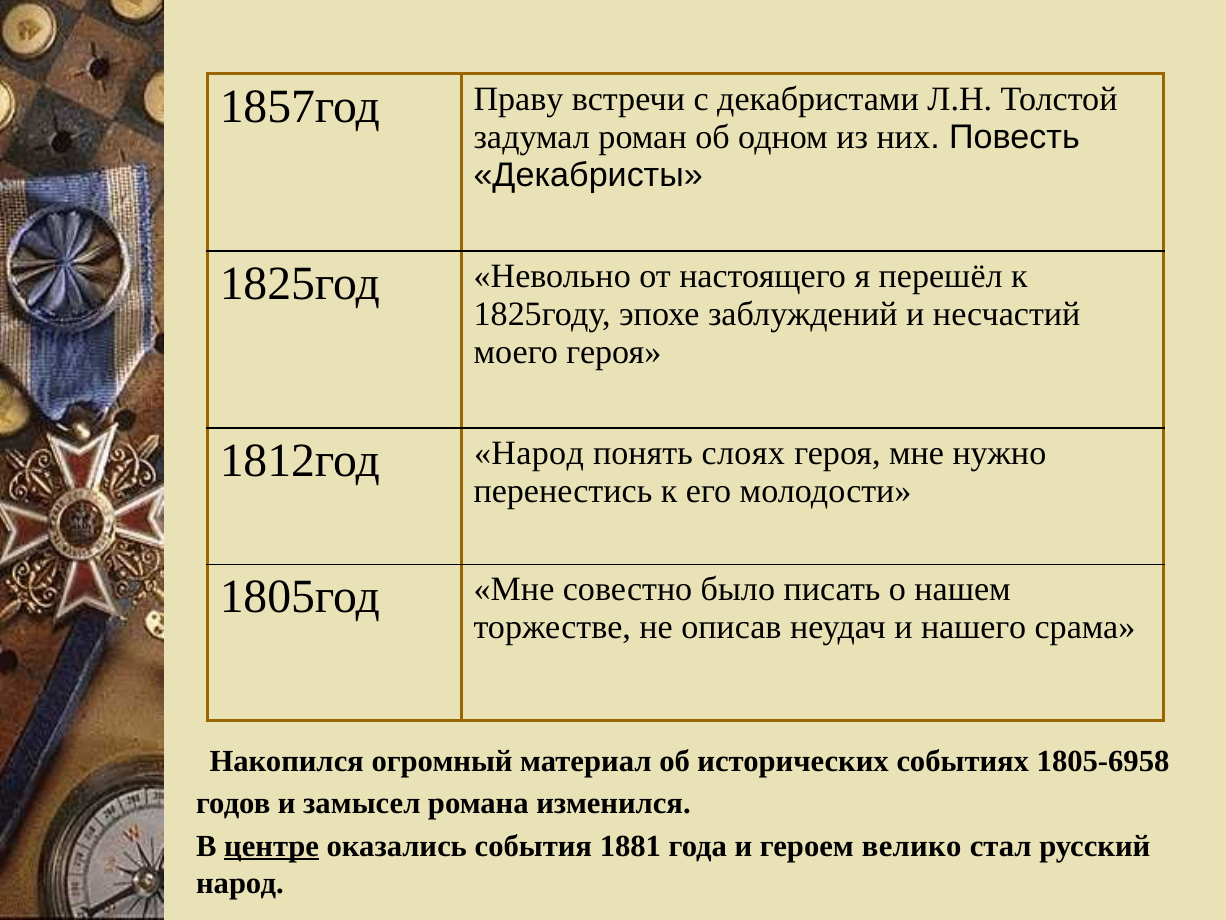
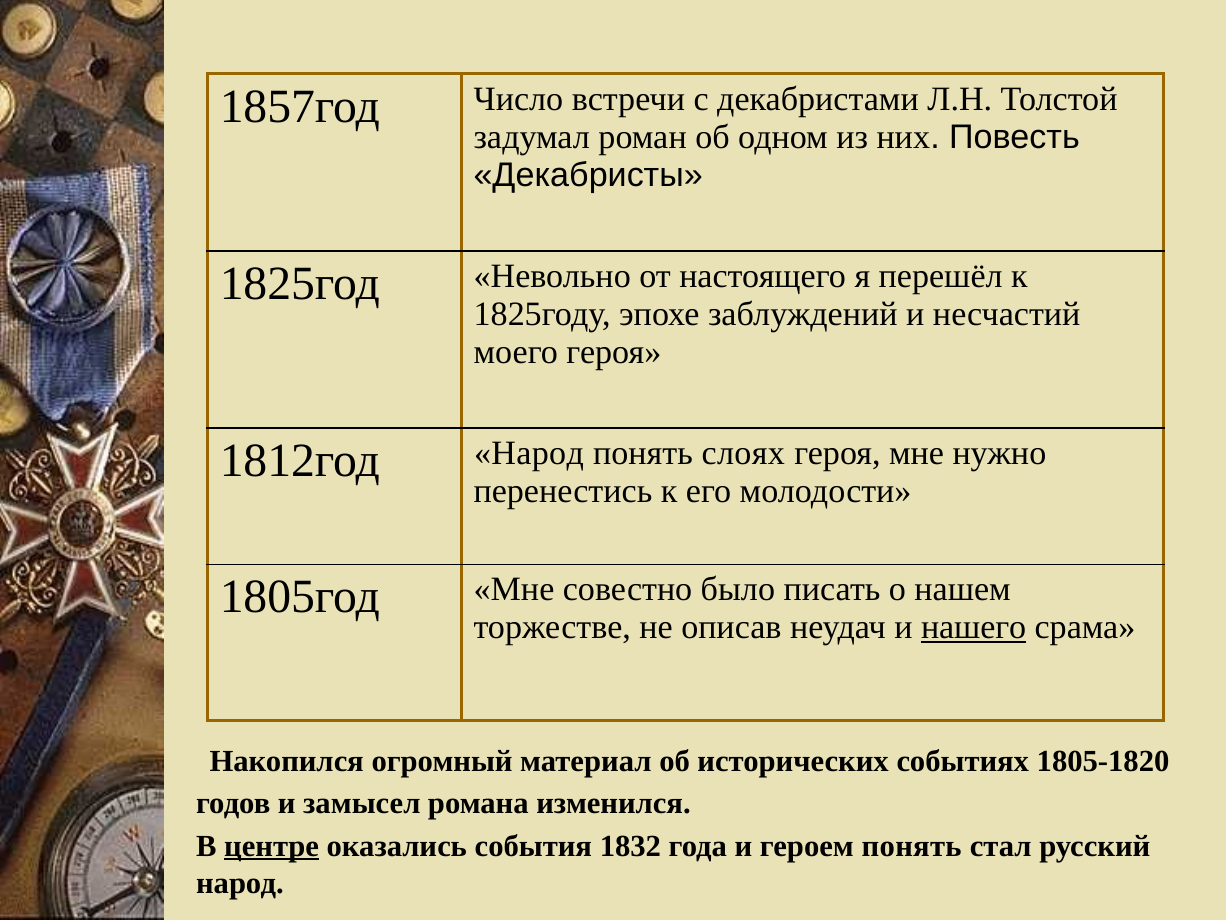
Праву: Праву -> Число (518, 99)
нашего underline: none -> present (974, 627)
1805-6958: 1805-6958 -> 1805-1820 (1103, 761)
1881: 1881 -> 1832 (630, 846)
героем велико: велико -> понять (912, 846)
